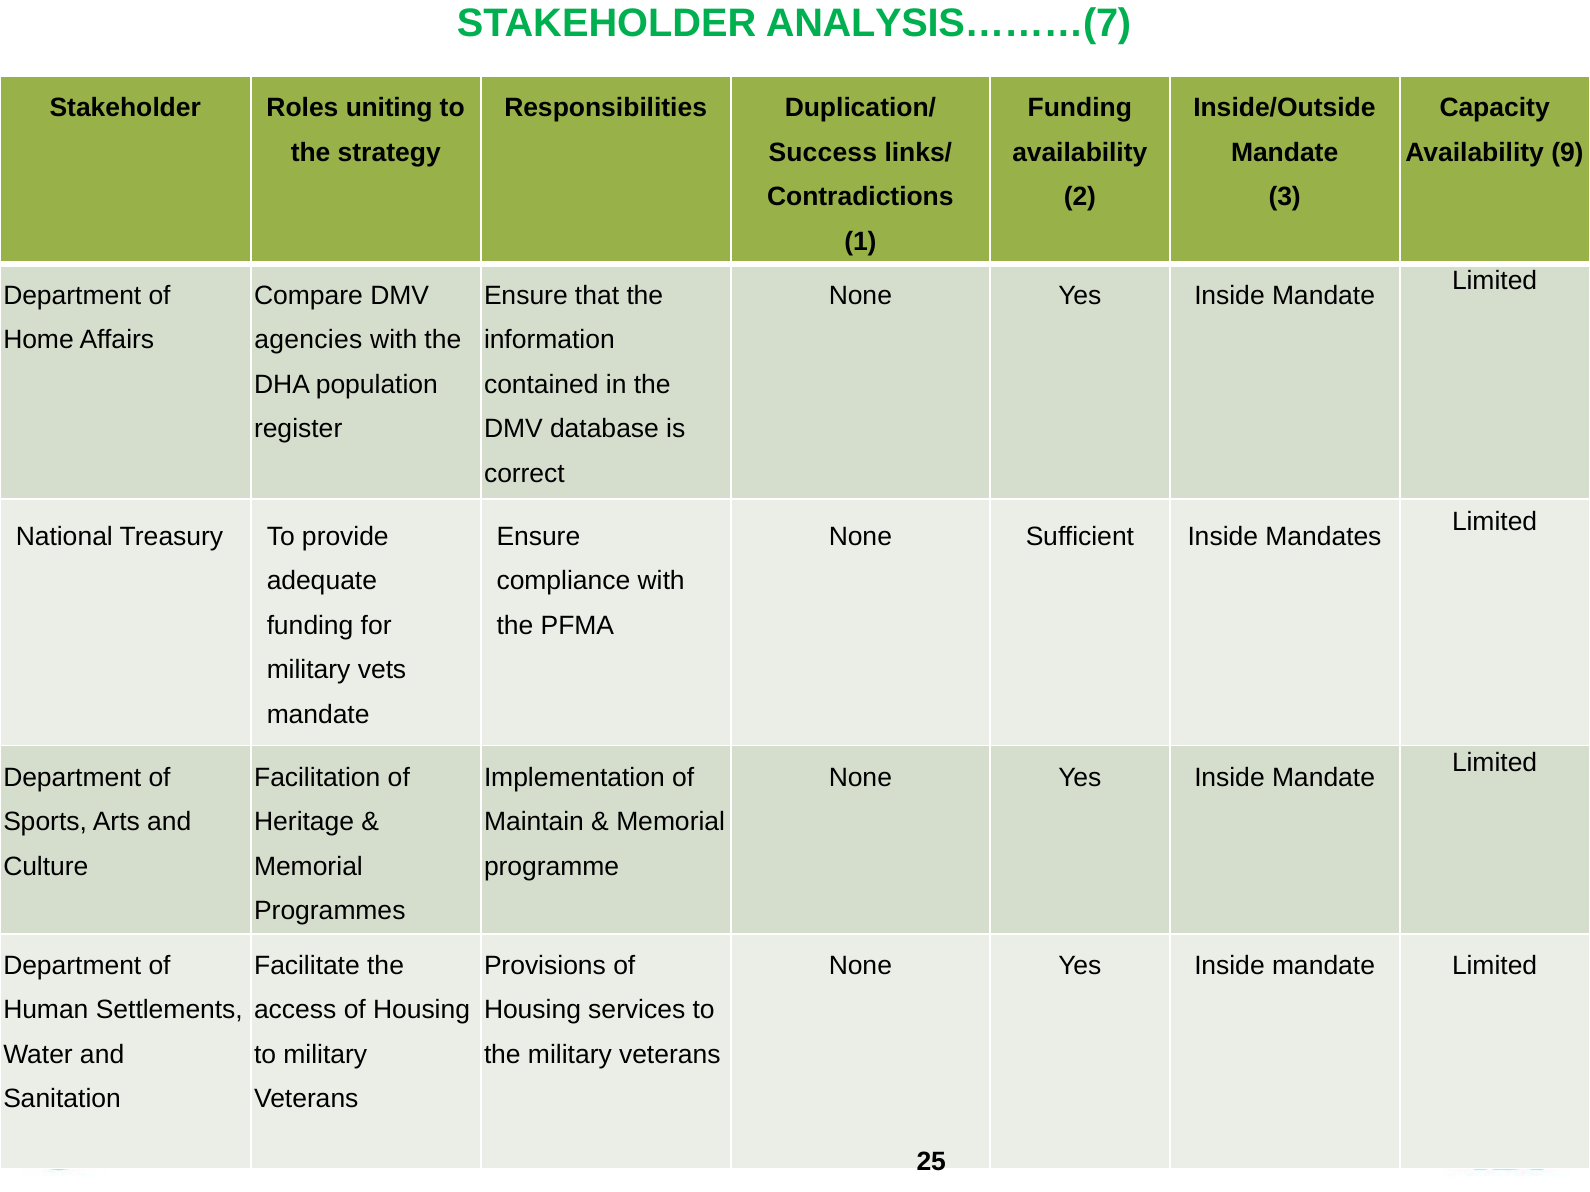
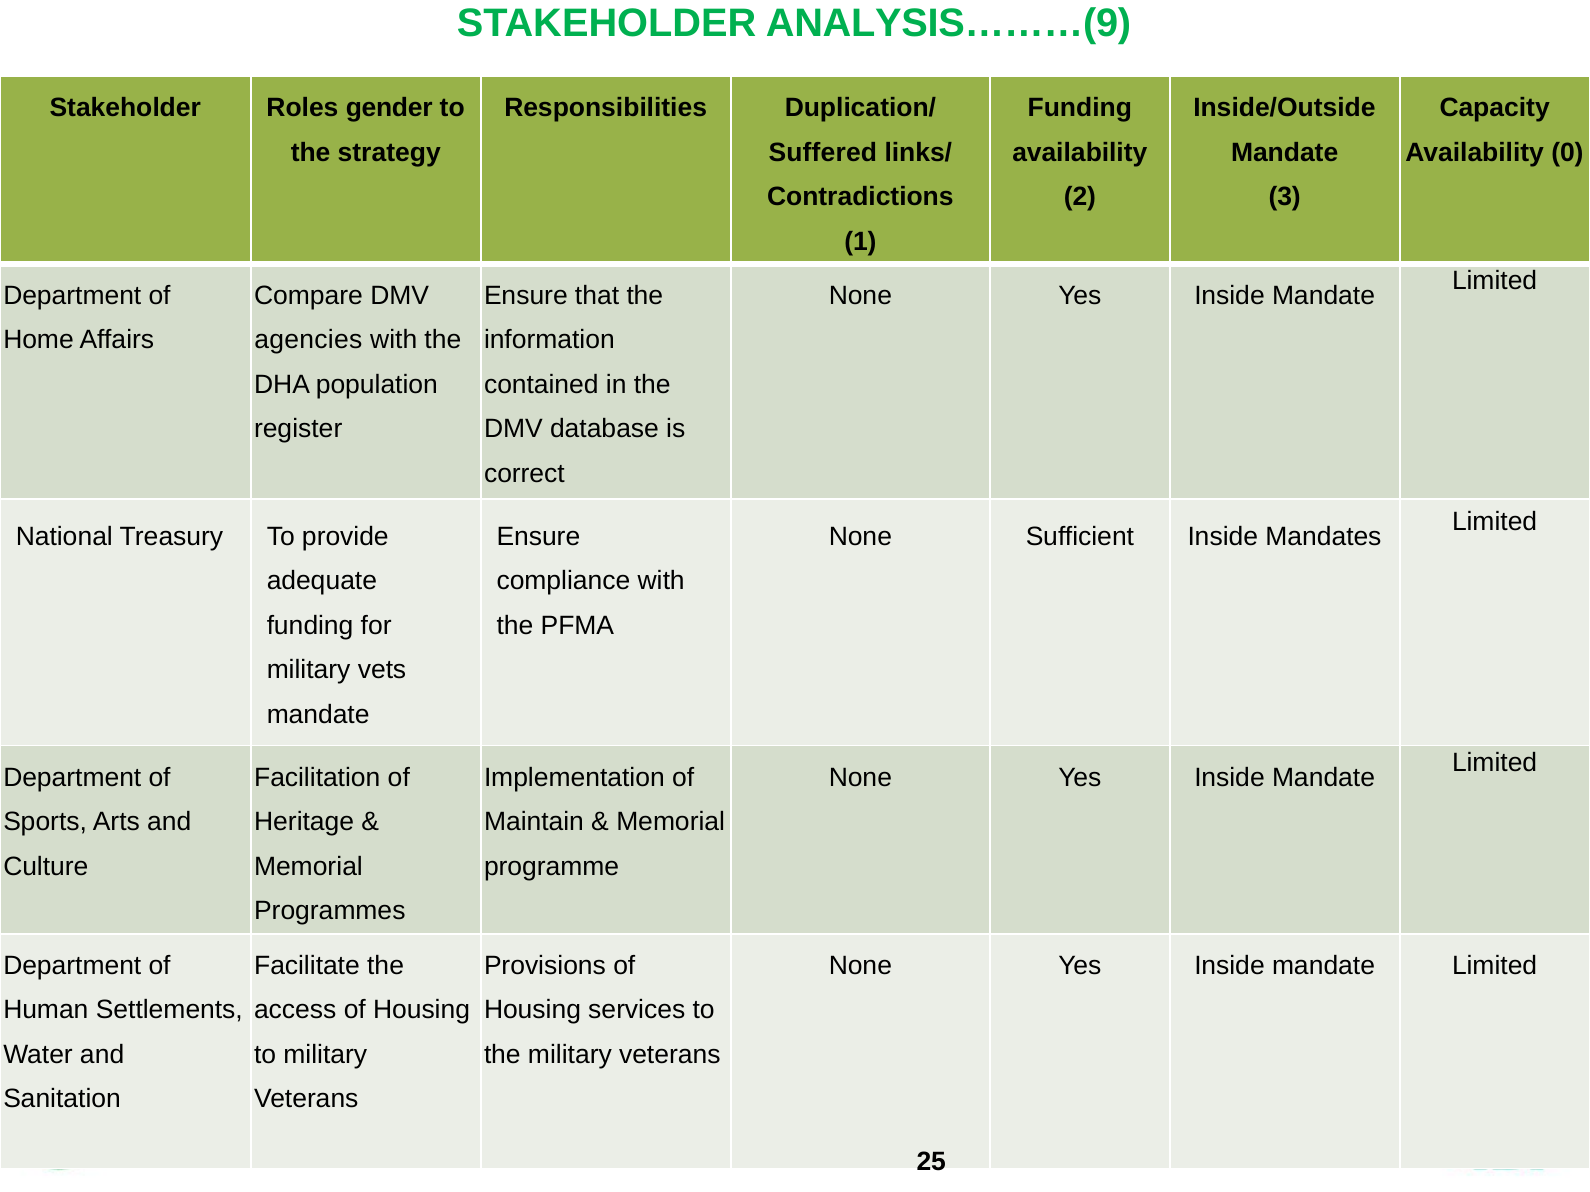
ANALYSIS………(7: ANALYSIS………(7 -> ANALYSIS………(9 (948, 23)
uniting: uniting -> gender (389, 108)
Success: Success -> Suffered (823, 153)
9: 9 -> 0 (1567, 153)
